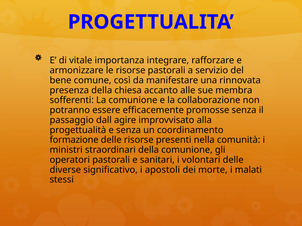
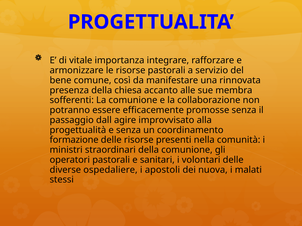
significativo: significativo -> ospedaliere (110, 170)
morte: morte -> nuova (213, 170)
